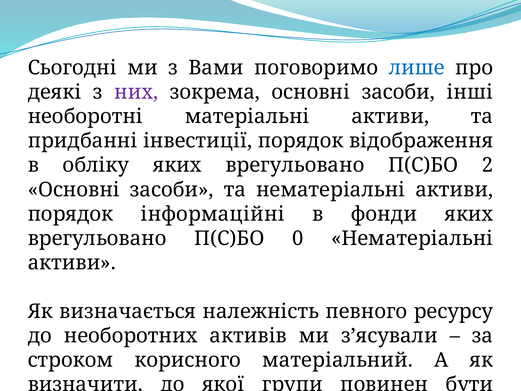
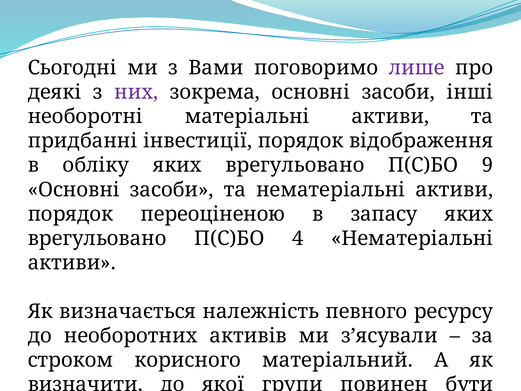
лише colour: blue -> purple (417, 68)
2: 2 -> 9 (488, 165)
інформаційні: інформаційні -> переоціненою (213, 214)
фонди: фонди -> запасу (384, 214)
0: 0 -> 4 (298, 238)
